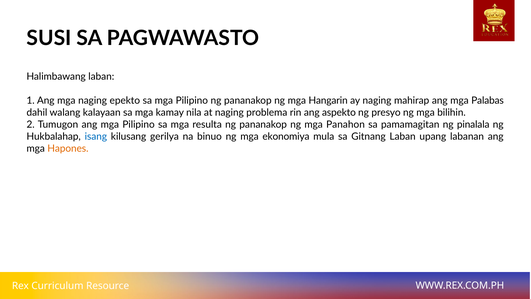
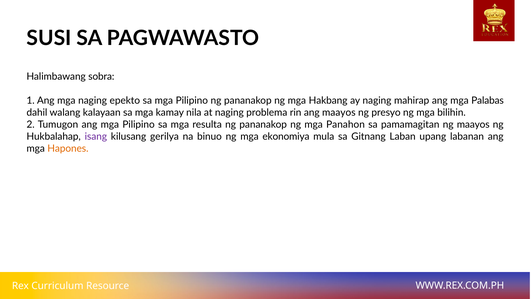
Halimbawang laban: laban -> sobra (101, 77)
Hangarin: Hangarin -> Hakbang (328, 100)
ang aspekto: aspekto -> maayos (339, 112)
ng pinalala: pinalala -> maayos (473, 124)
isang colour: blue -> purple (96, 136)
